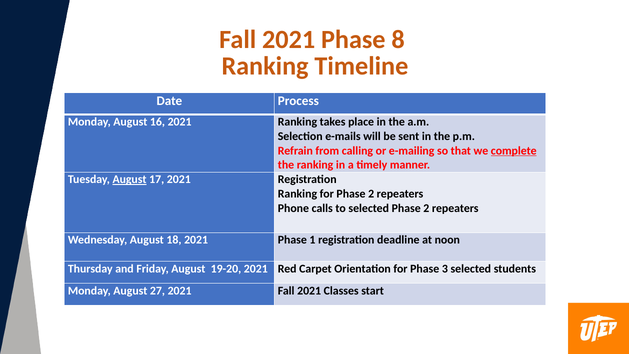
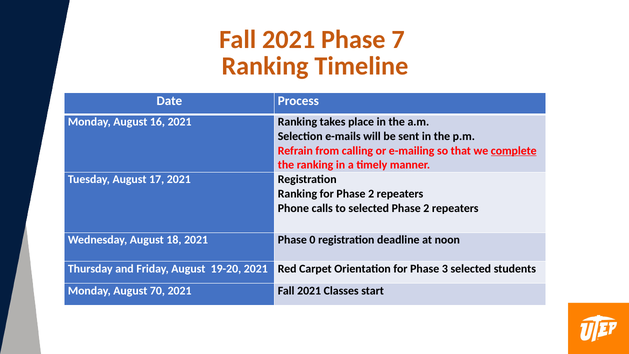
8: 8 -> 7 (398, 40)
August underline: present -> none (130, 179)
1: 1 -> 0 (312, 240)
27: 27 -> 70 (157, 291)
